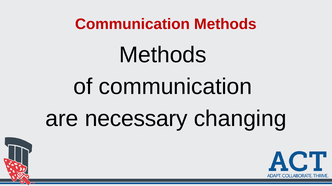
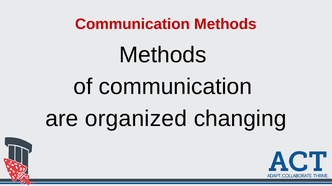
necessary: necessary -> organized (136, 119)
